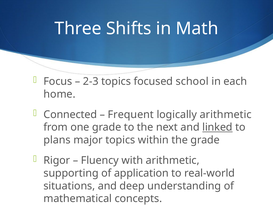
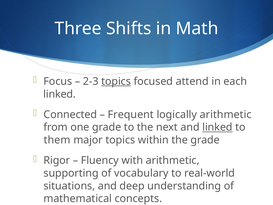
topics underline: none -> present (116, 81)
school: school -> attend (192, 81)
home: home -> linked (60, 94)
plans: plans -> them (57, 140)
application: application -> vocabulary (141, 173)
